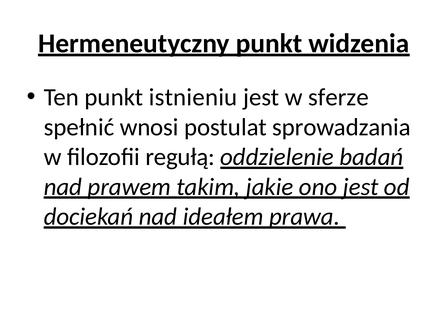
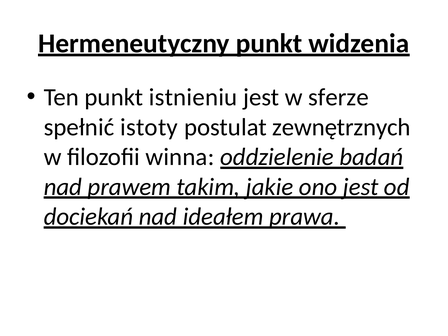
wnosi: wnosi -> istoty (149, 127)
sprowadzania: sprowadzania -> zewnętrznych (341, 127)
regułą: regułą -> winna (180, 157)
